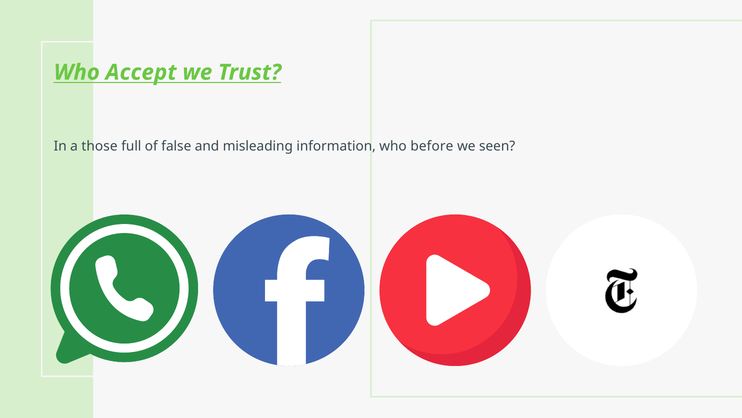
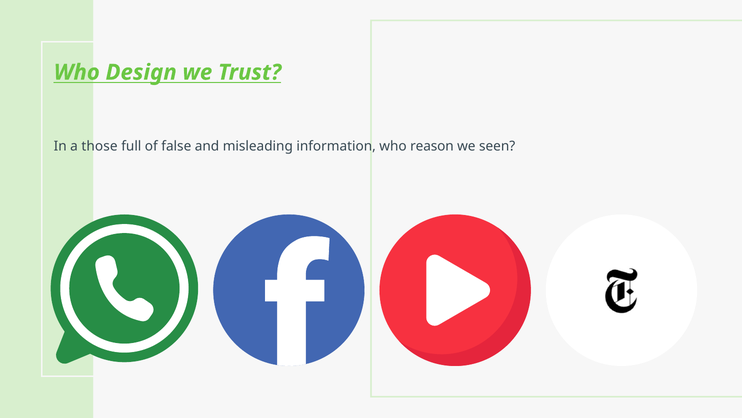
Accept: Accept -> Design (141, 72)
before: before -> reason (432, 146)
